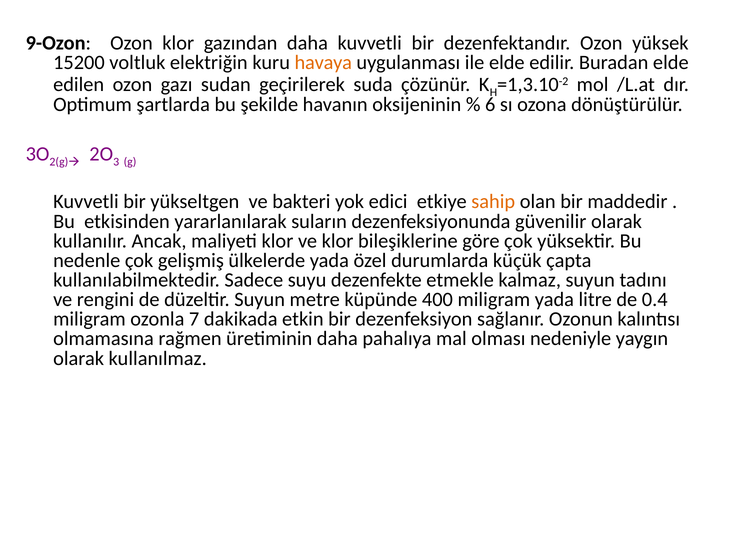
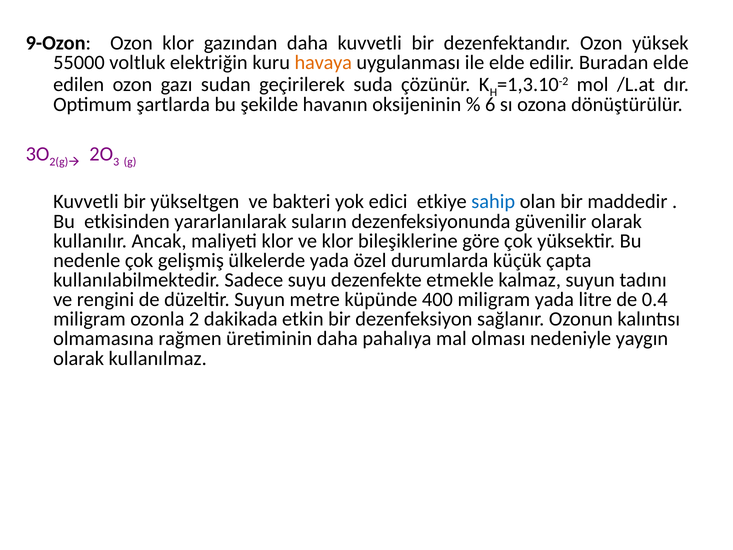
15200: 15200 -> 55000 (79, 63)
sahip colour: orange -> blue (493, 202)
7: 7 -> 2 (194, 319)
